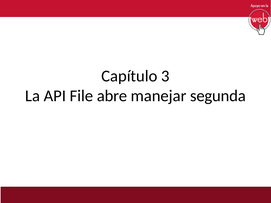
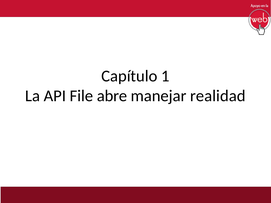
3: 3 -> 1 (165, 76)
segunda: segunda -> realidad (218, 96)
